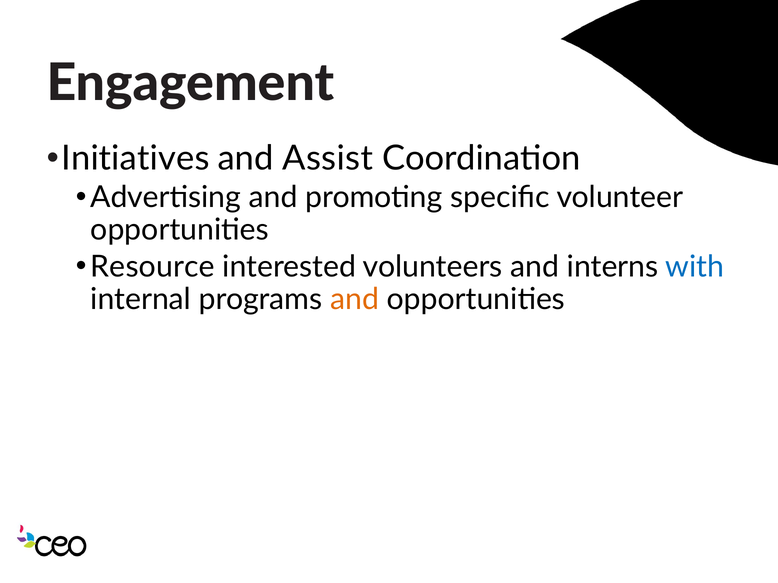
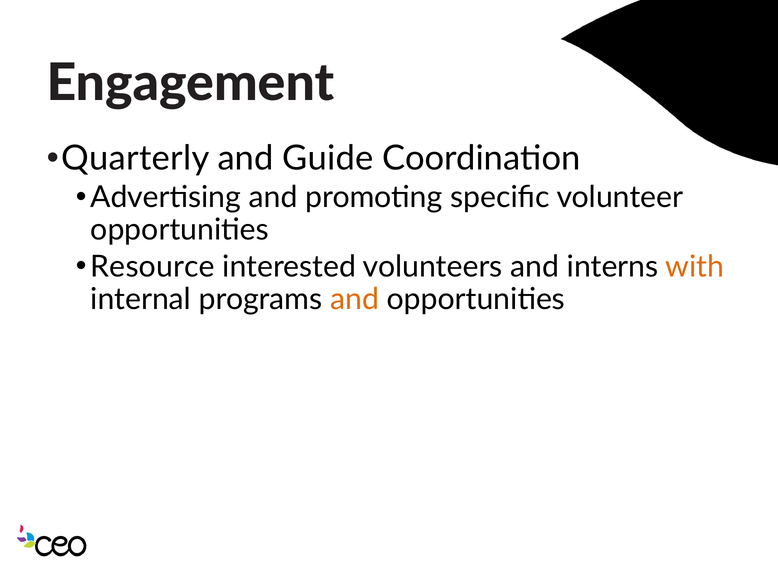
Initiatives: Initiatives -> Quarterly (135, 159)
Assist: Assist -> Guide (328, 159)
with colour: blue -> orange (695, 267)
